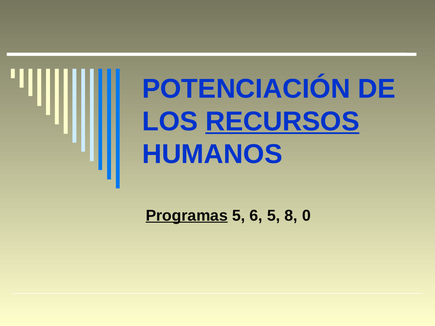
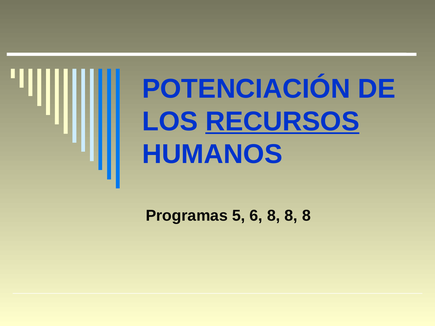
Programas underline: present -> none (187, 216)
6 5: 5 -> 8 (274, 216)
0: 0 -> 8 (306, 216)
